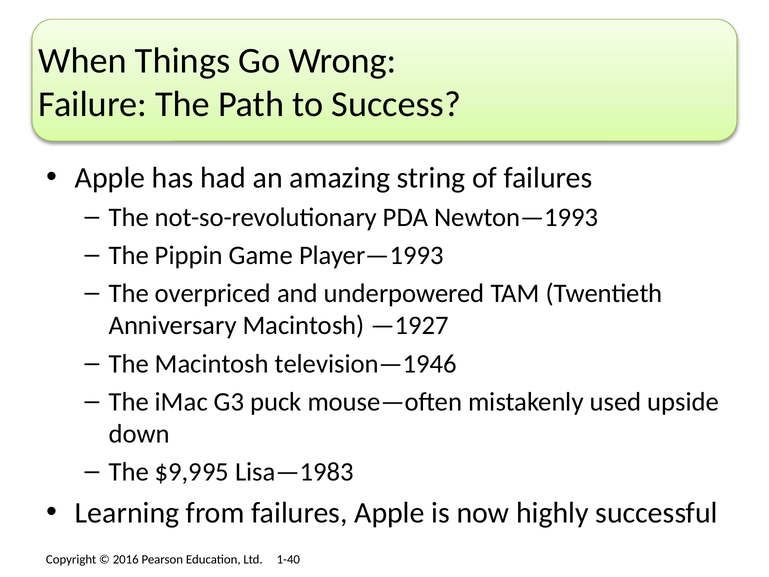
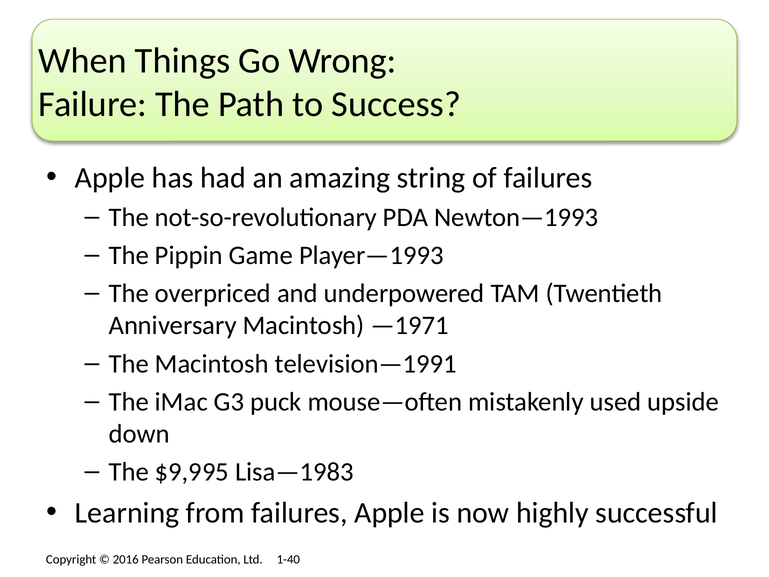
—1927: —1927 -> —1971 (410, 326)
television—1946: television—1946 -> television—1991 (366, 364)
